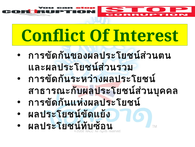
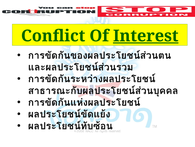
Interest underline: none -> present (146, 36)
